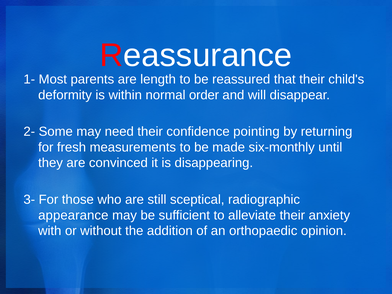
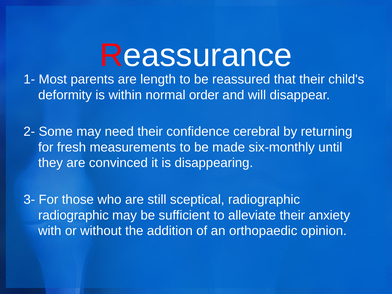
pointing: pointing -> cerebral (257, 132)
appearance: appearance -> radiographic (73, 215)
